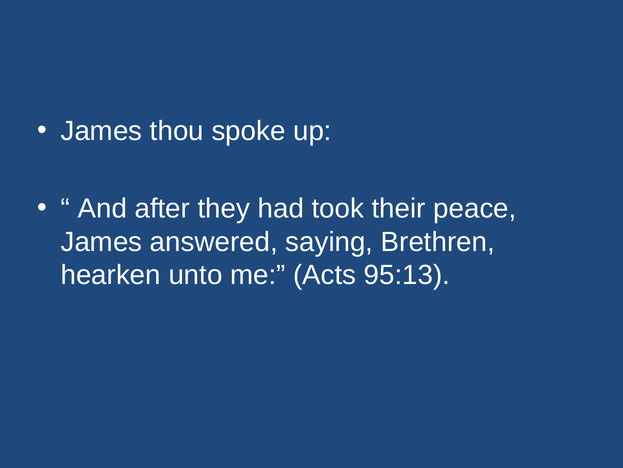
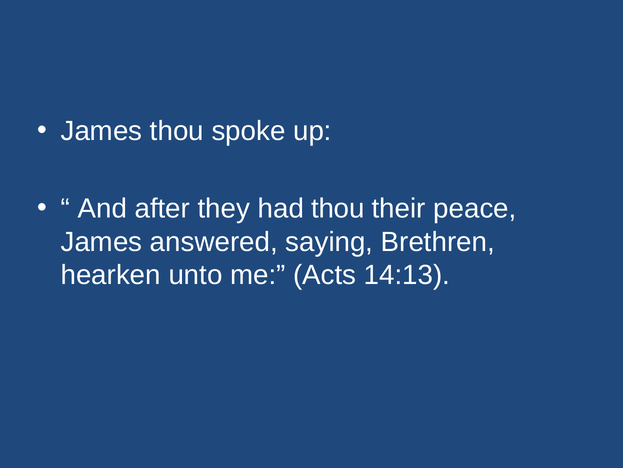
had took: took -> thou (338, 208)
95:13: 95:13 -> 14:13 (407, 275)
